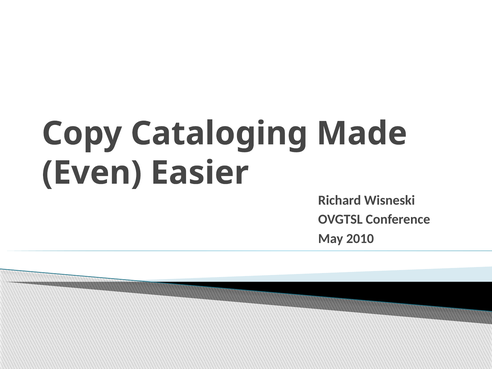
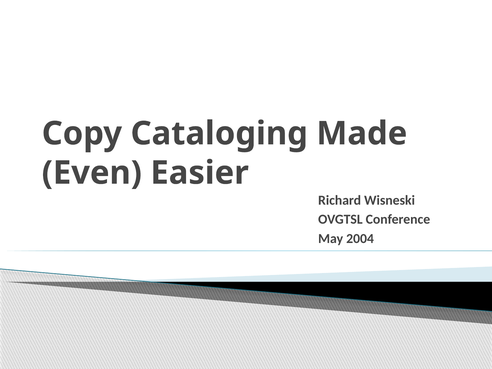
2010: 2010 -> 2004 (360, 239)
